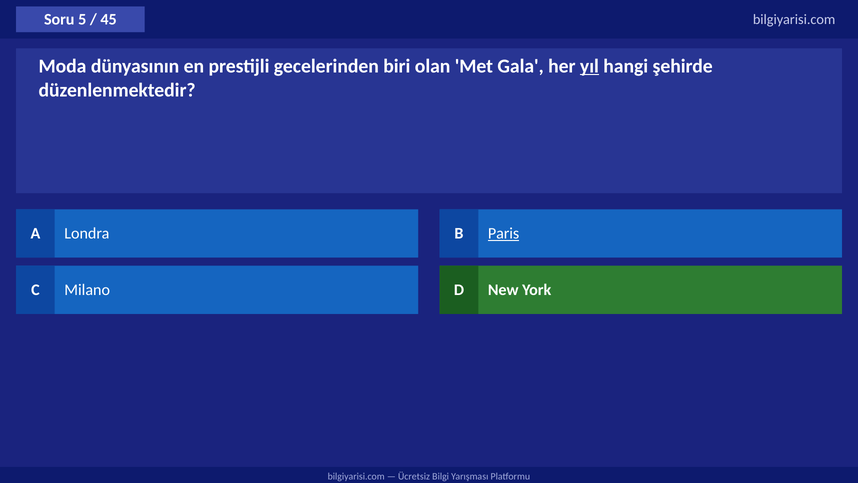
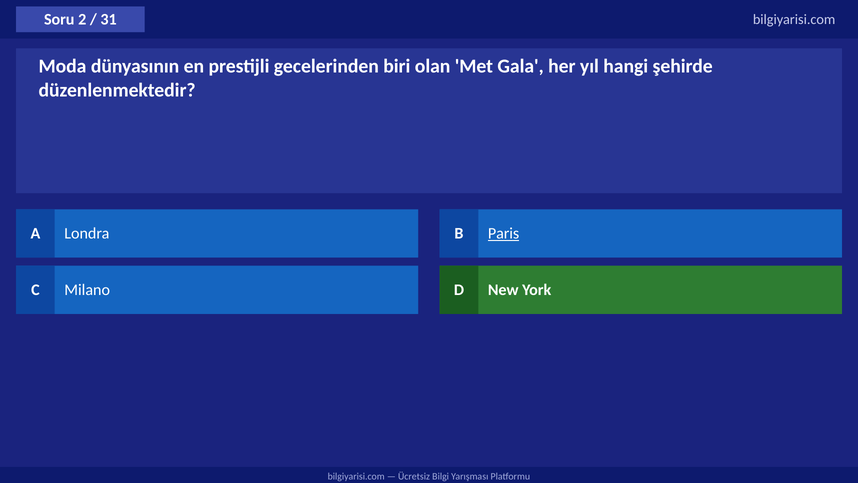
5: 5 -> 2 (82, 20)
45: 45 -> 31 (109, 20)
yıl underline: present -> none (589, 66)
